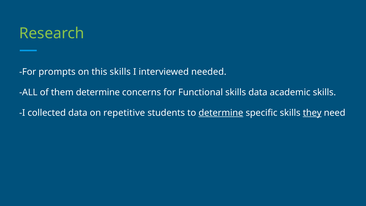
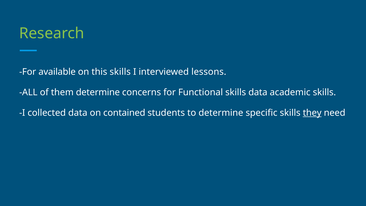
prompts: prompts -> available (57, 72)
needed: needed -> lessons (209, 72)
repetitive: repetitive -> contained (124, 113)
determine underline: present -> none (221, 113)
